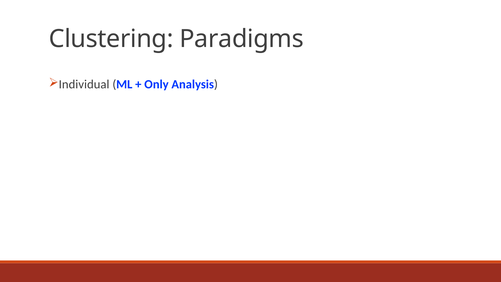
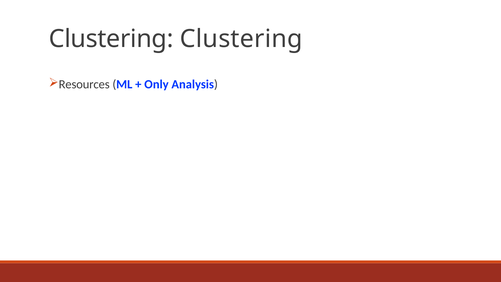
Clustering Paradigms: Paradigms -> Clustering (241, 39)
Individual: Individual -> Resources (84, 84)
